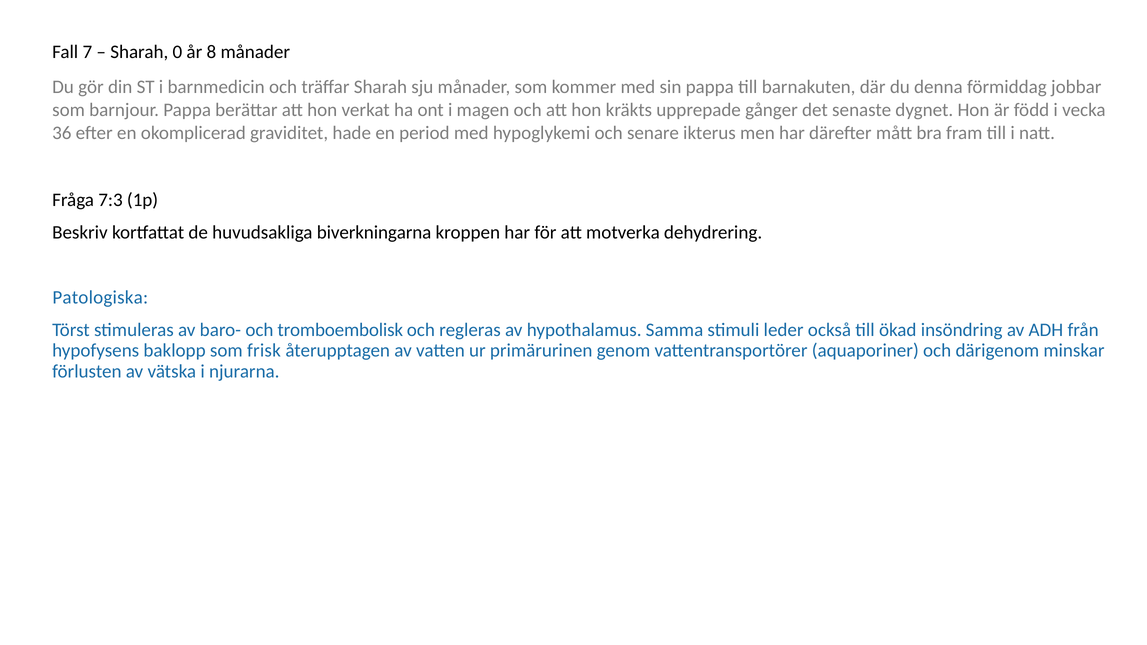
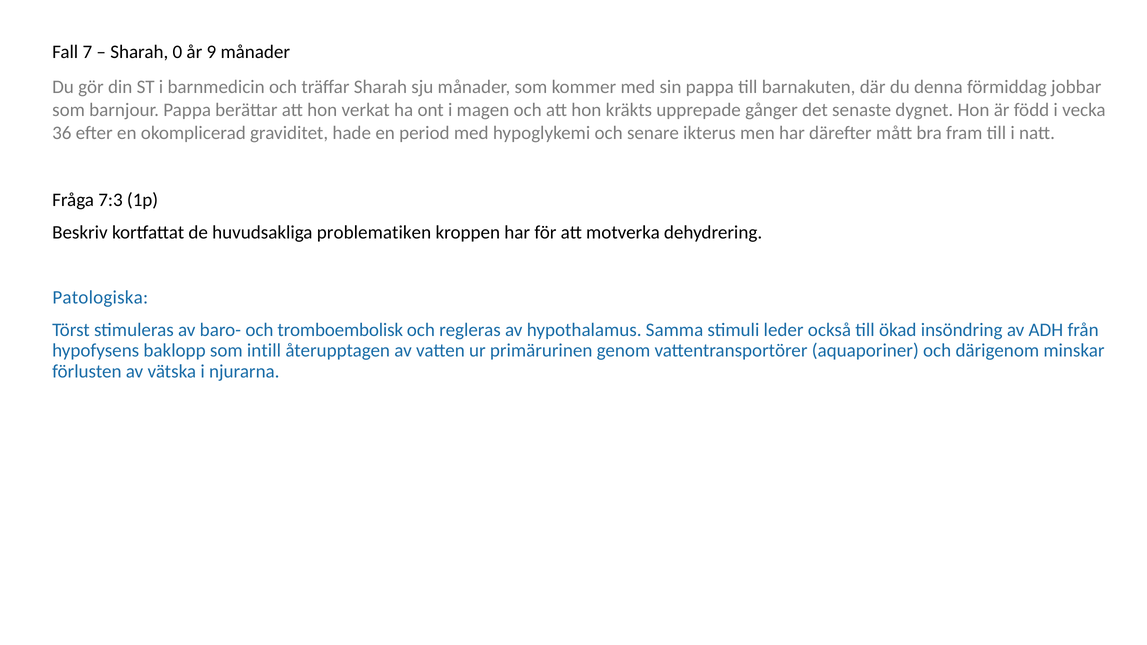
8: 8 -> 9 (211, 52)
biverkningarna: biverkningarna -> problematiken (374, 232)
frisk: frisk -> intill (264, 351)
